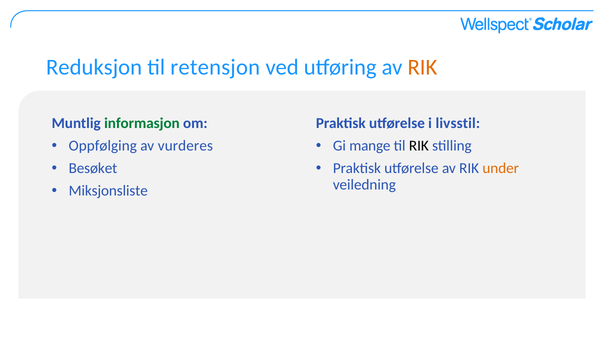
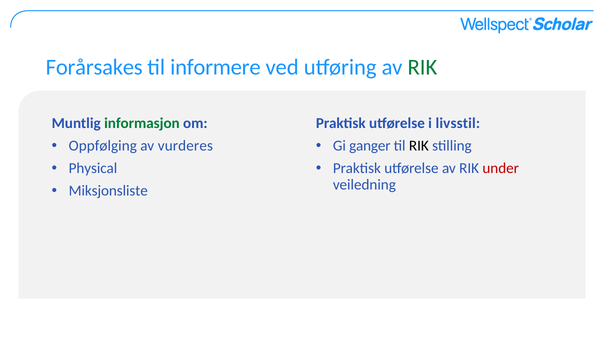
Reduksjon: Reduksjon -> Forårsakes (94, 67)
retensjon: retensjon -> informere (215, 67)
RIK colour: orange -> green (422, 67)
mange: mange -> ganger (370, 146)
Besøket: Besøket -> Physical (93, 168)
under colour: orange -> red (501, 168)
